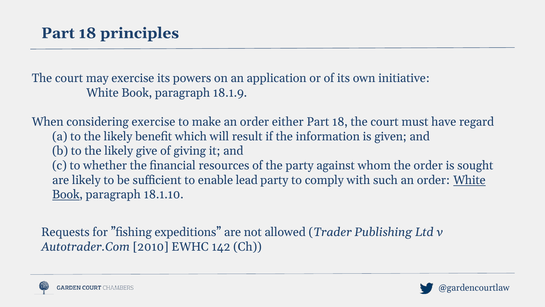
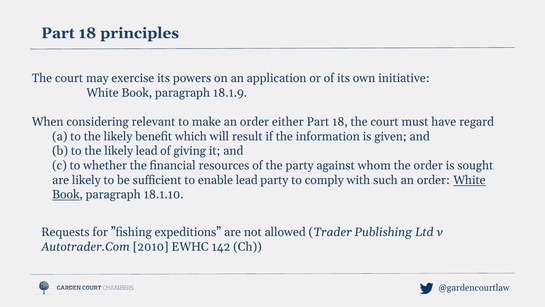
considering exercise: exercise -> relevant (154, 122)
likely give: give -> lead (147, 151)
